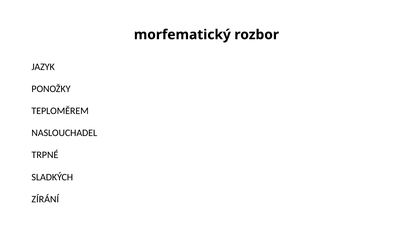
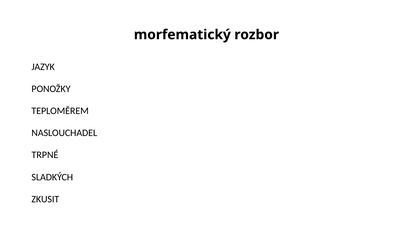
ZÍRÁNÍ: ZÍRÁNÍ -> ZKUSIT (45, 199)
